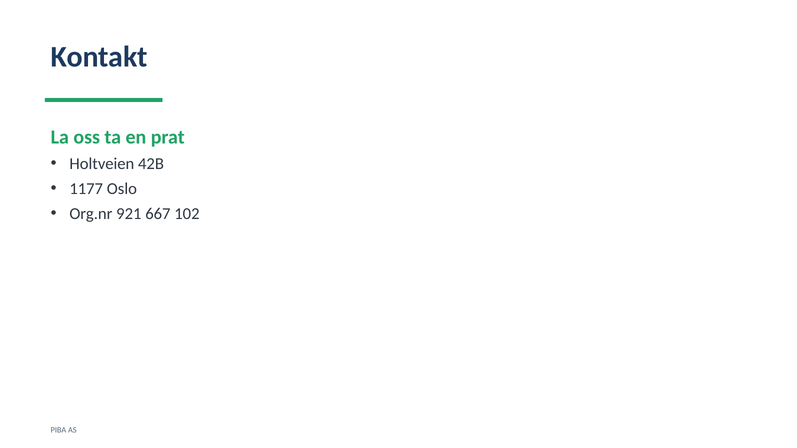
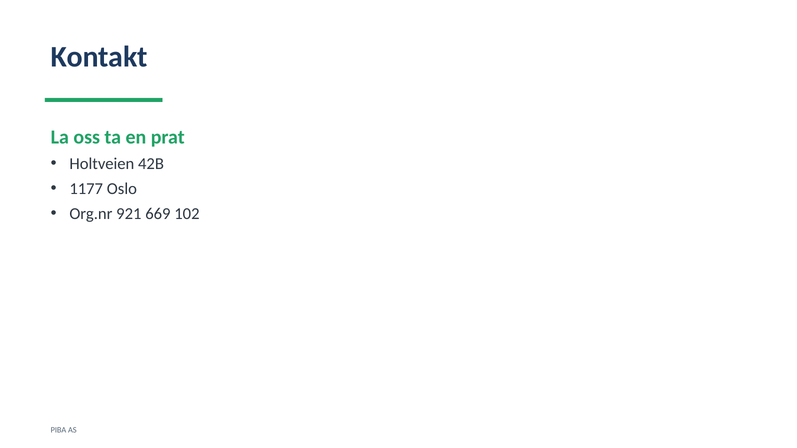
667: 667 -> 669 (158, 214)
